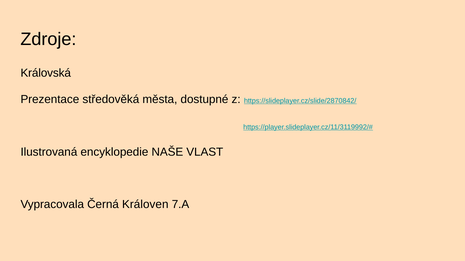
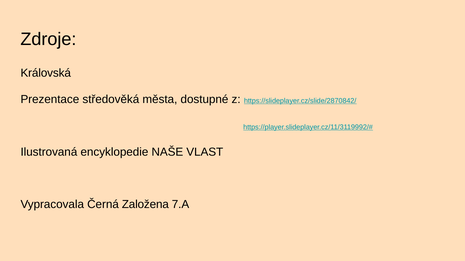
Královen: Královen -> Založena (145, 205)
